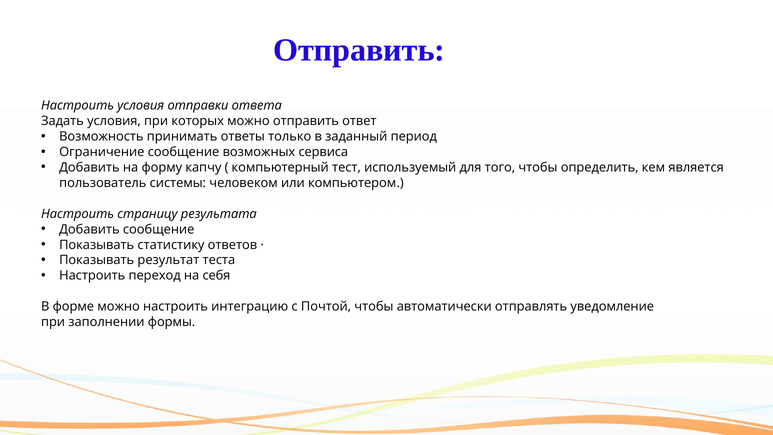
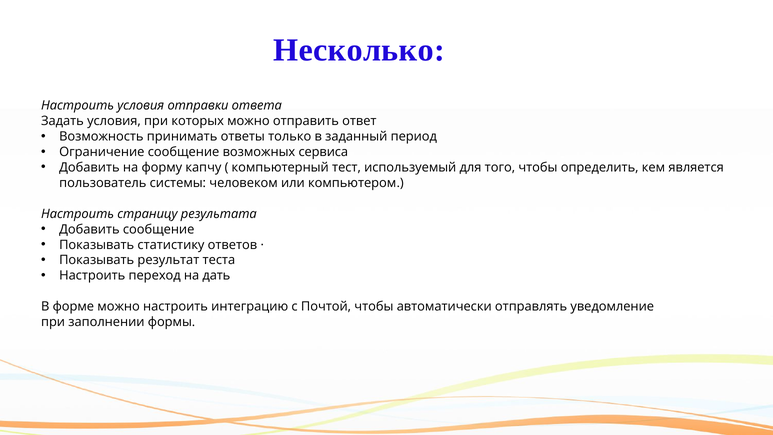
Отправить: Отправить -> Несколько (359, 50)
себя: себя -> дать (216, 276)
